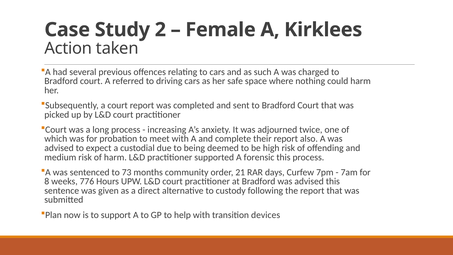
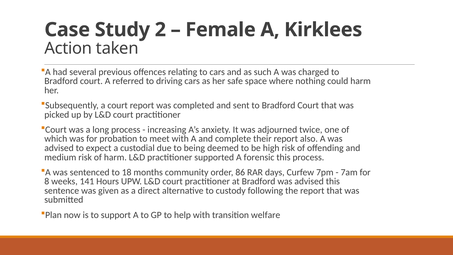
73: 73 -> 18 (127, 172)
21: 21 -> 86 (240, 172)
776: 776 -> 141 (87, 181)
devices: devices -> welfare (266, 215)
